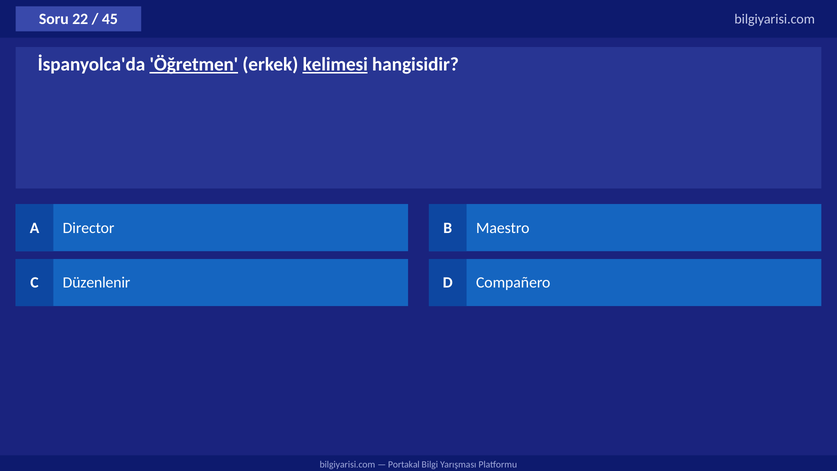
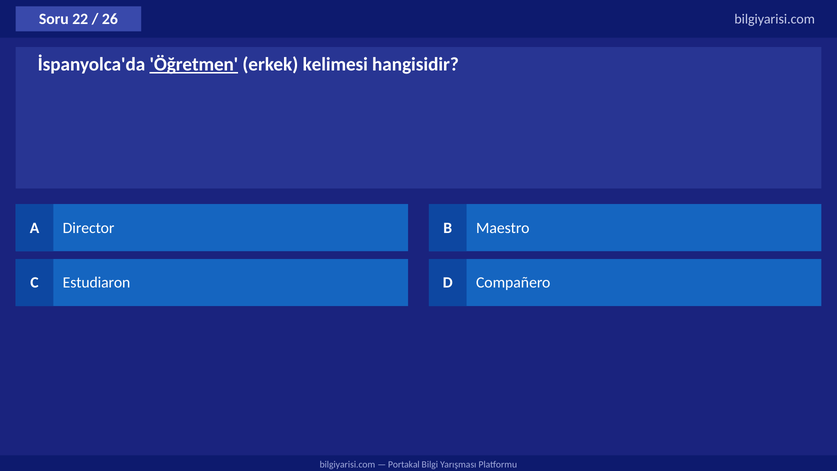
45: 45 -> 26 (110, 19)
kelimesi underline: present -> none (335, 64)
Düzenlenir: Düzenlenir -> Estudiaron (97, 283)
